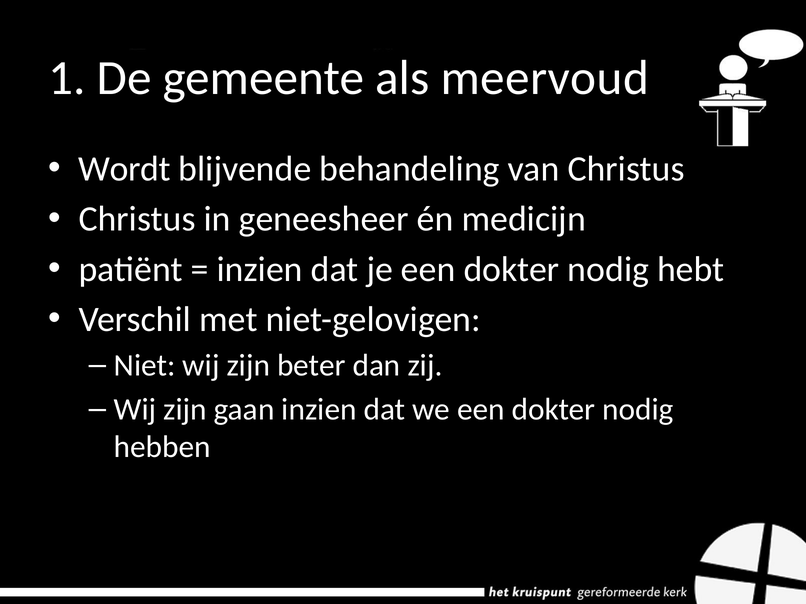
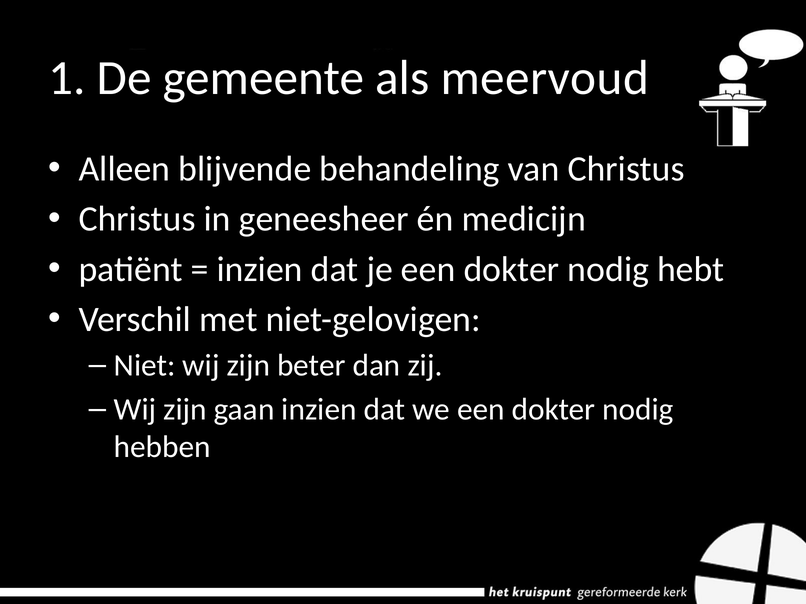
Wordt: Wordt -> Alleen (124, 169)
